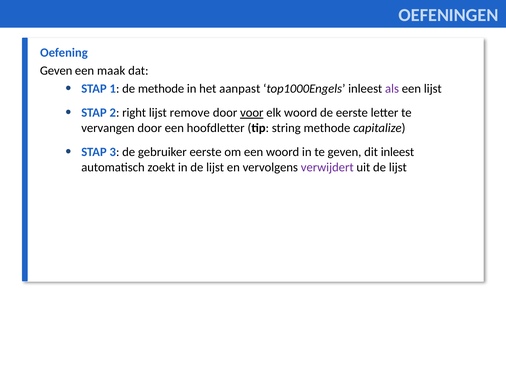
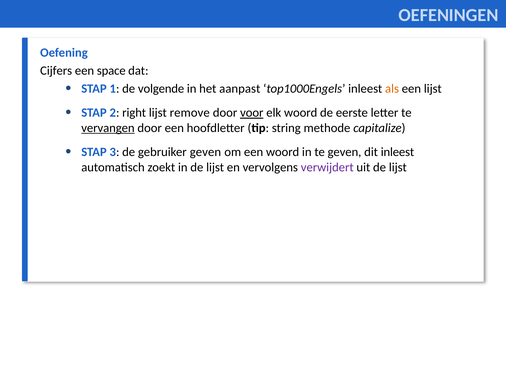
Geven: Geven -> Cijfers (56, 71)
maak: maak -> space (111, 71)
de methode: methode -> volgende (161, 89)
als colour: purple -> orange (392, 89)
vervangen underline: none -> present (108, 128)
gebruiker eerste: eerste -> geven (205, 152)
